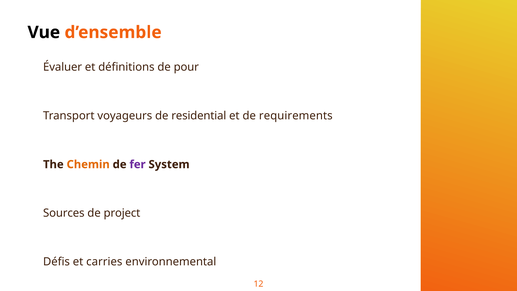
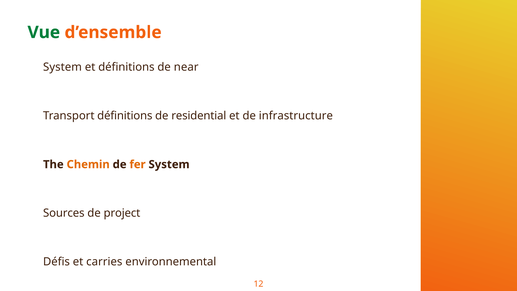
Vue colour: black -> green (44, 32)
Évaluer: Évaluer -> System (62, 67)
pour: pour -> near (186, 67)
Transport voyageurs: voyageurs -> définitions (125, 116)
requirements: requirements -> infrastructure (296, 116)
fer colour: purple -> orange (138, 164)
